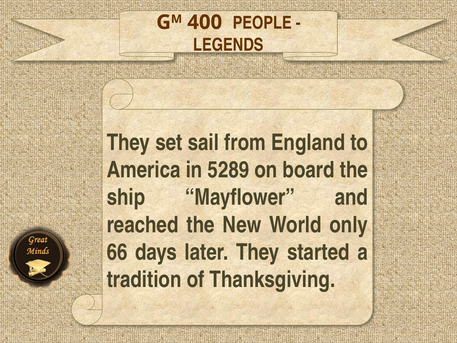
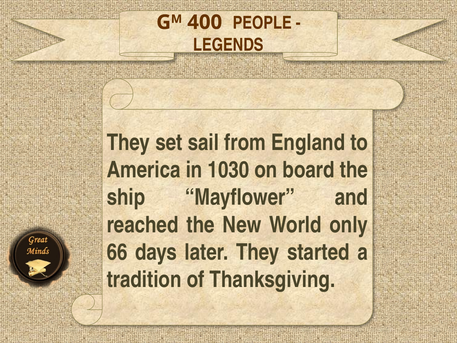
5289: 5289 -> 1030 (228, 170)
